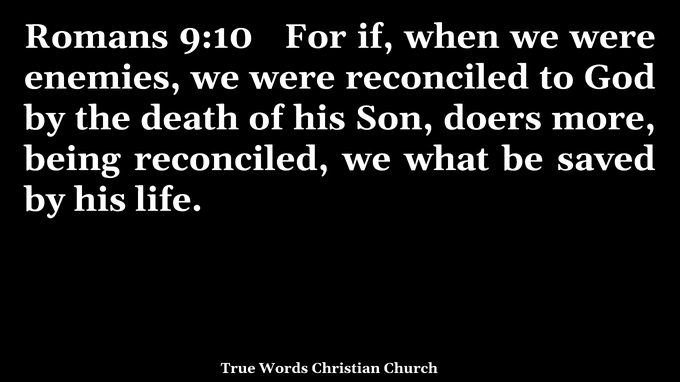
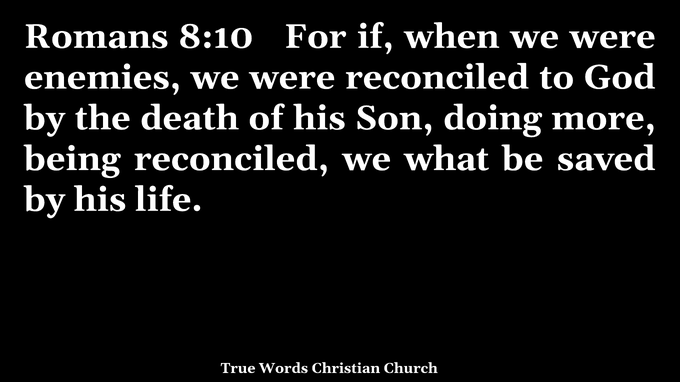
9:10: 9:10 -> 8:10 (216, 37)
doers: doers -> doing (492, 118)
